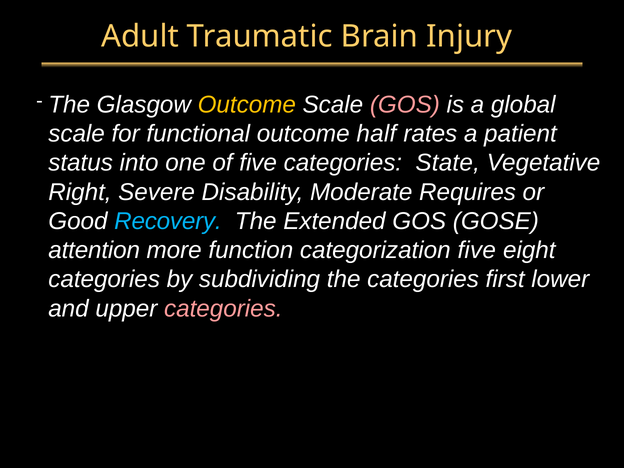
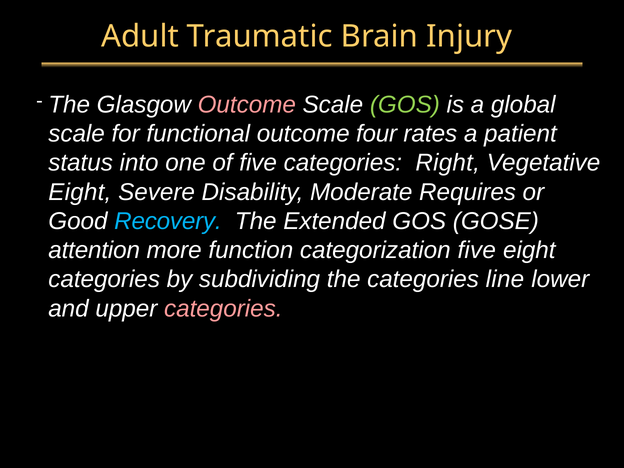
Outcome colour: yellow -> pink (247, 105)
GOS colour: pink -> light green (405, 105)
half: half -> four (377, 134)
State: State -> Right (448, 163)
Right: Right -> Eight (80, 192)
first: first -> line (505, 279)
